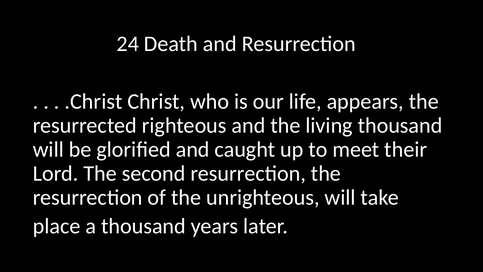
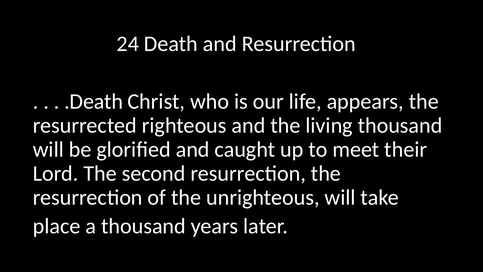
.Christ: .Christ -> .Death (94, 102)
